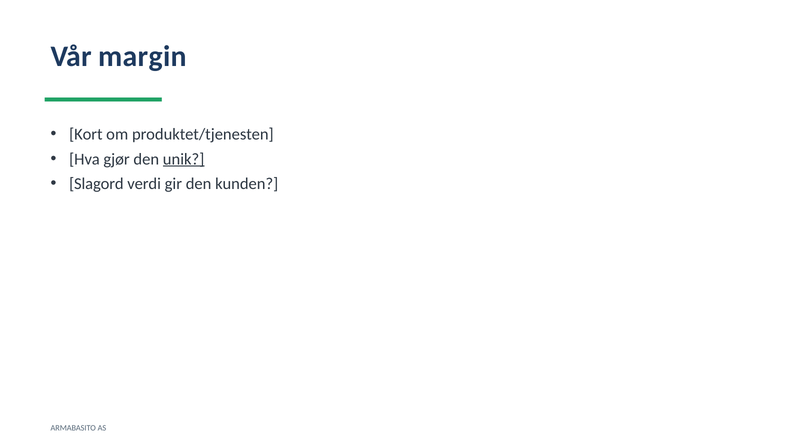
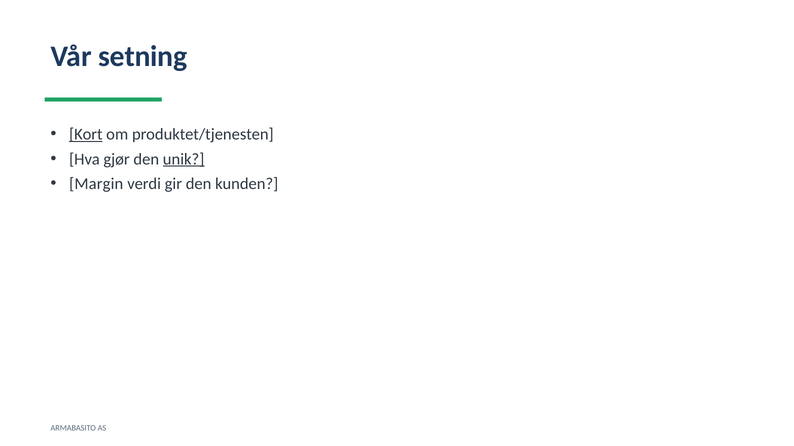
margin: margin -> setning (143, 57)
Kort underline: none -> present (86, 134)
Slagord: Slagord -> Margin (96, 184)
